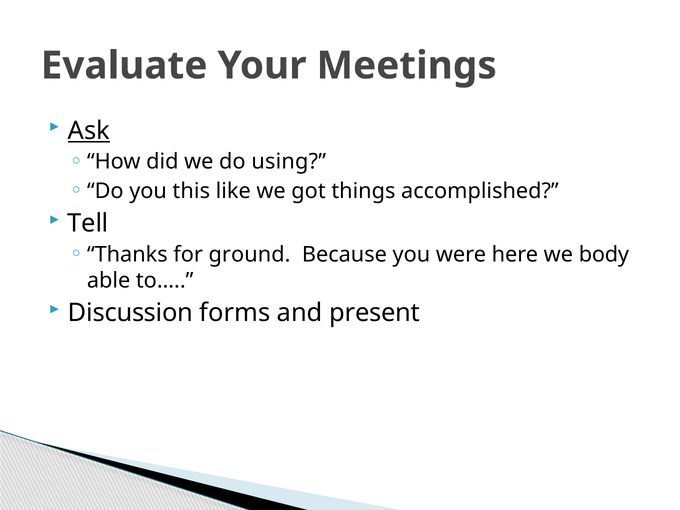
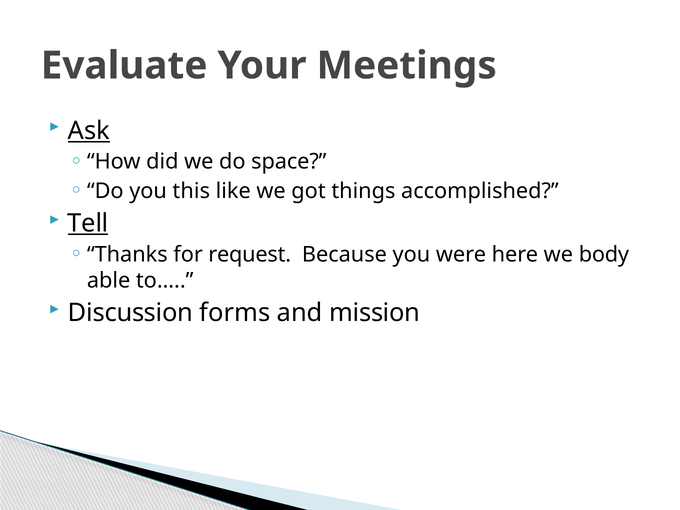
using: using -> space (289, 162)
Tell underline: none -> present (88, 223)
ground: ground -> request (250, 254)
present: present -> mission (375, 313)
